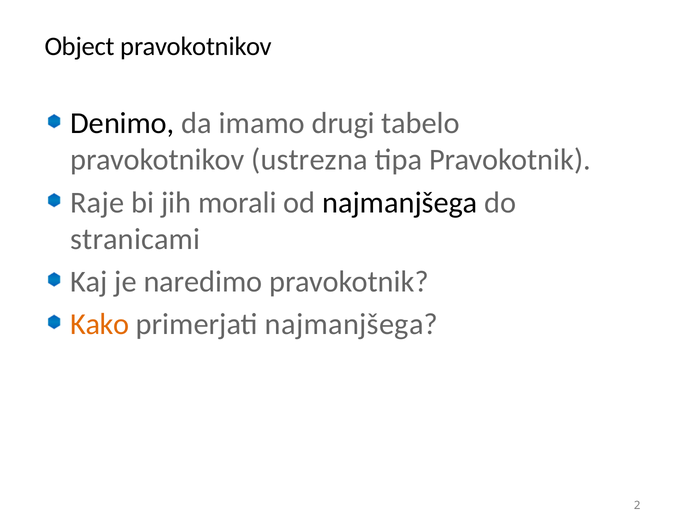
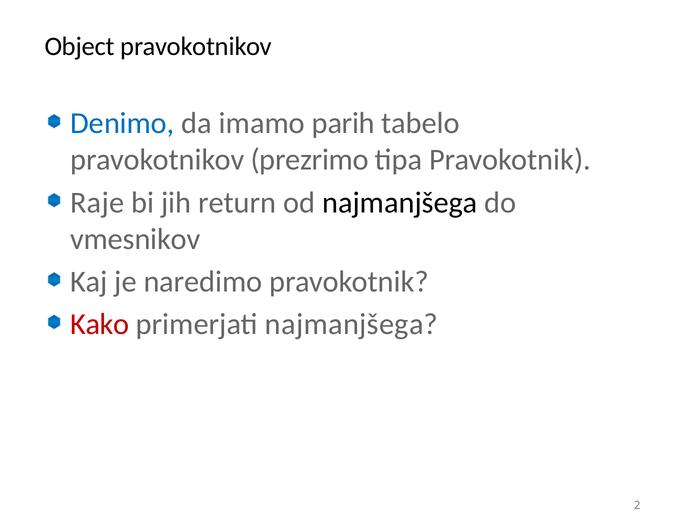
Denimo colour: black -> blue (122, 123)
drugi: drugi -> parih (343, 123)
ustrezna: ustrezna -> prezrimo (310, 160)
morali: morali -> return (237, 202)
stranicami: stranicami -> vmesnikov (135, 239)
Kako colour: orange -> red (100, 324)
